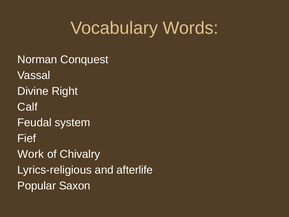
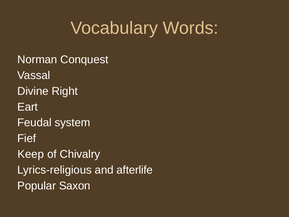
Calf: Calf -> Eart (28, 107)
Work: Work -> Keep (31, 154)
